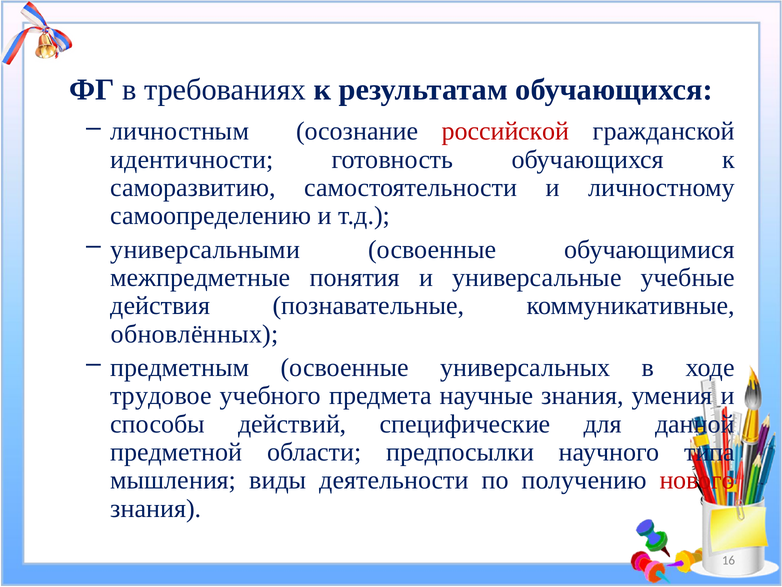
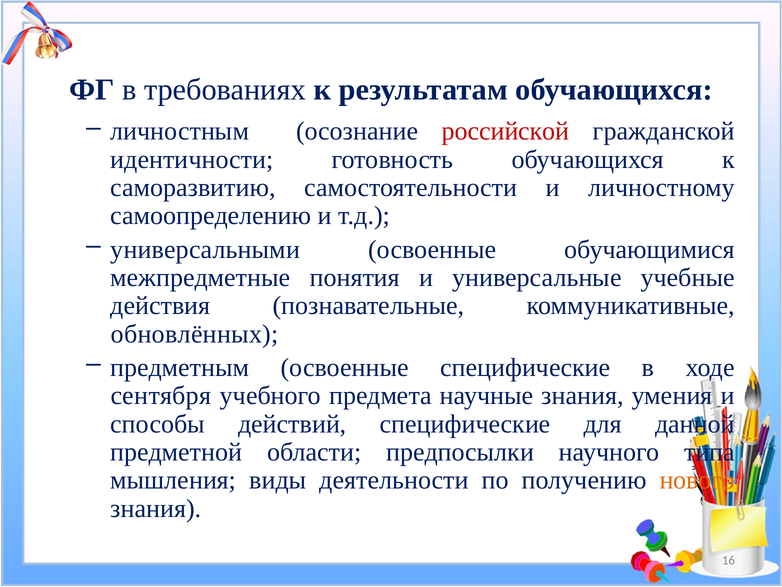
освоенные универсальных: универсальных -> специфические (525, 367)
трудовое: трудовое -> сентября (161, 395)
нового colour: red -> orange (697, 480)
